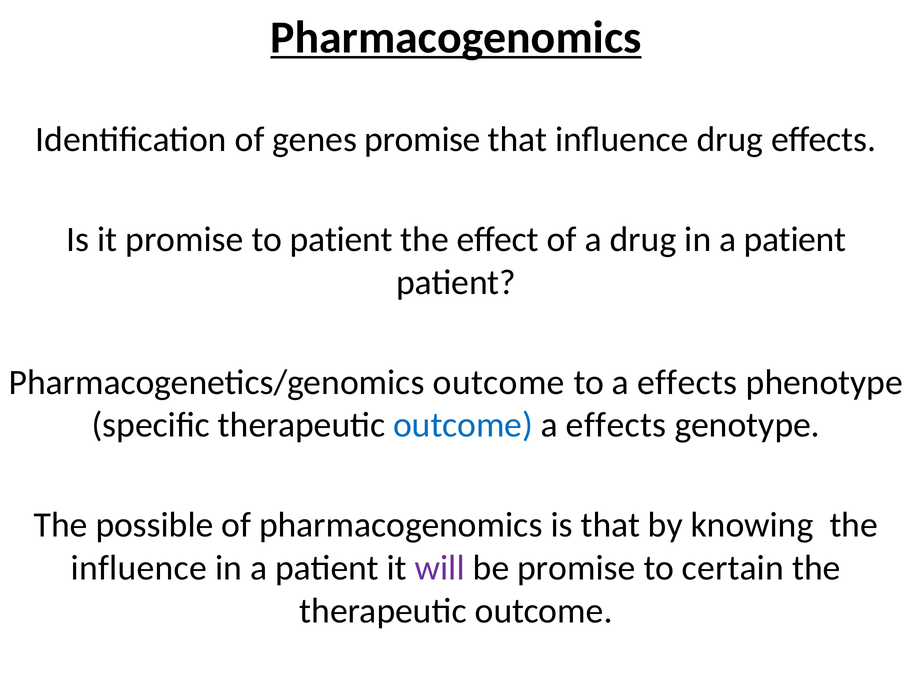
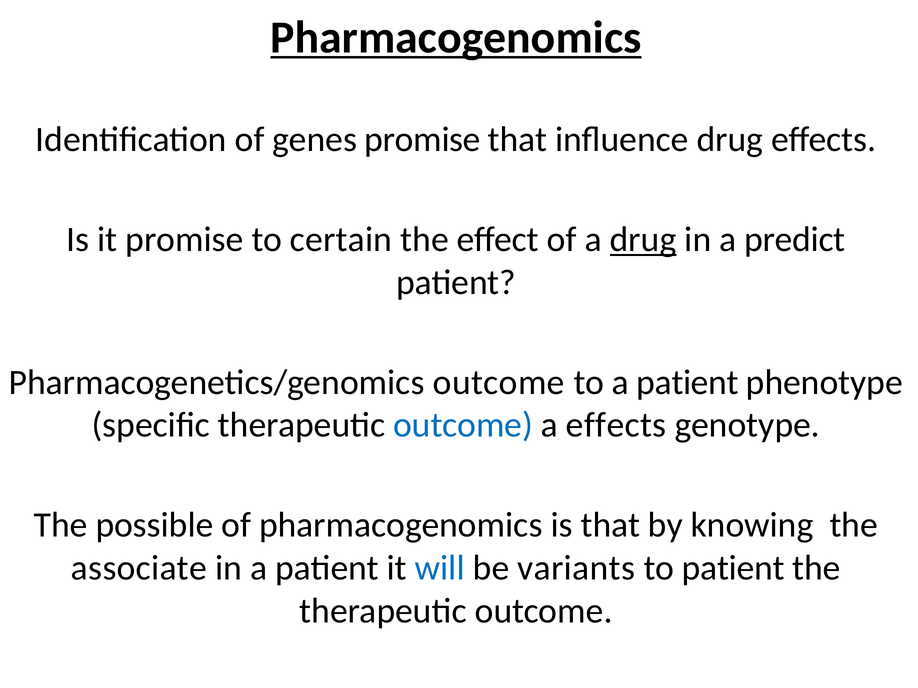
to patient: patient -> certain (341, 240)
drug underline: none -> present (643, 240)
patient: patient -> predict (795, 240)
to a effects: effects -> patient (688, 383)
influence: influence -> associate (139, 568)
will colour: purple -> blue (440, 568)
be promise: promise -> variants (576, 568)
to certain: certain -> patient (733, 568)
